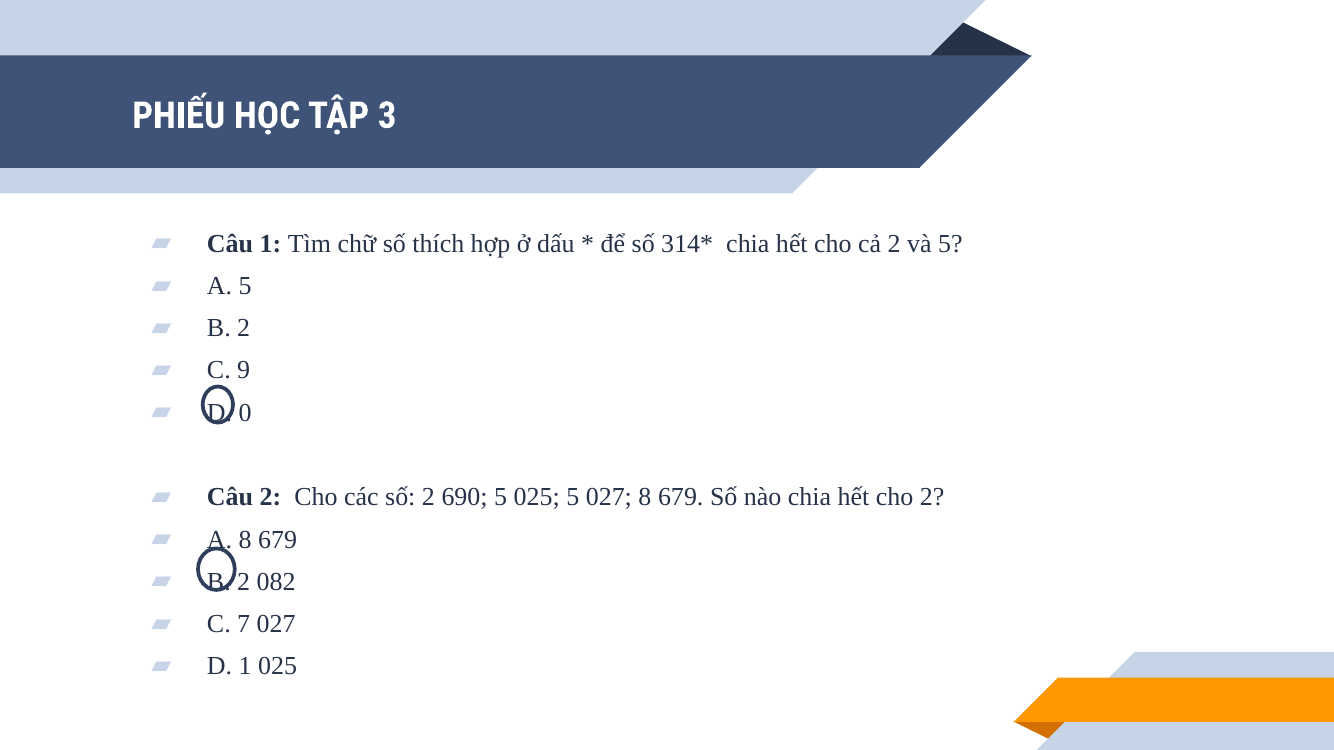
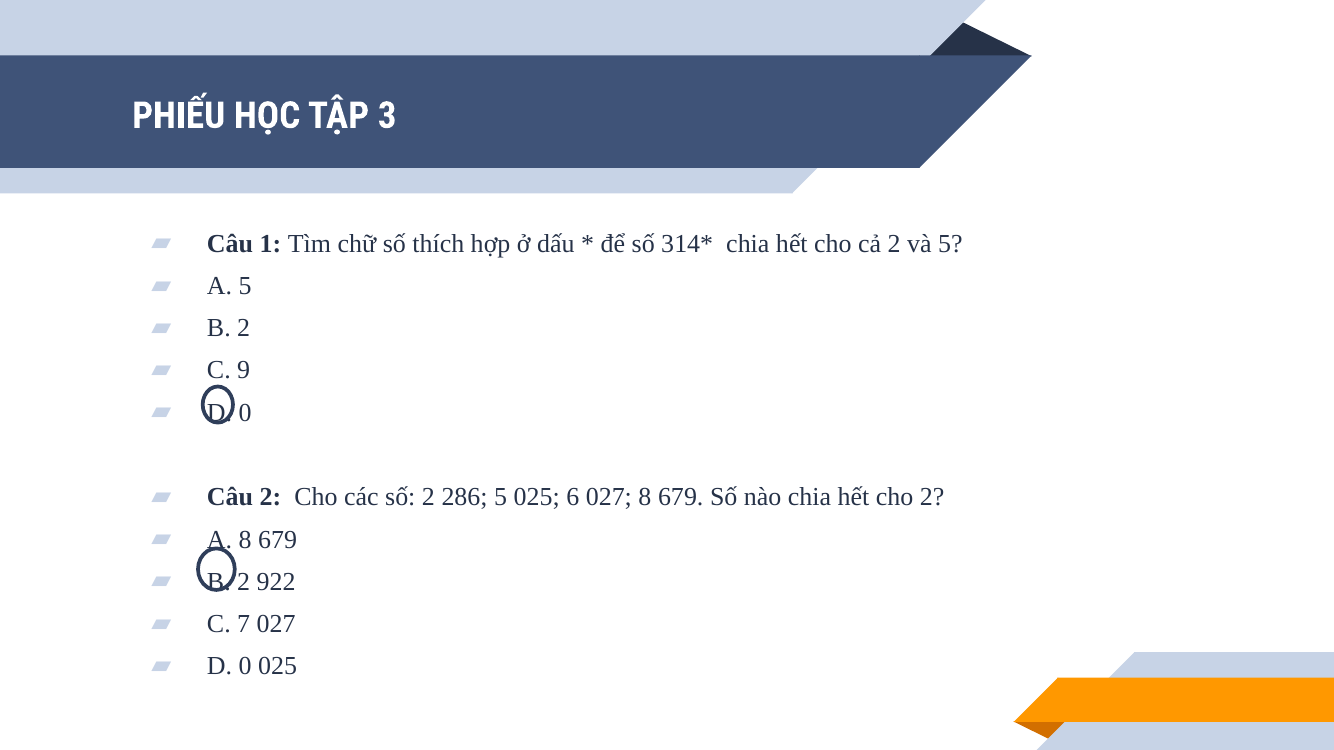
690: 690 -> 286 (465, 497)
025 5: 5 -> 6 (573, 497)
082: 082 -> 922 (276, 582)
1: 1 -> 0 (245, 667)
